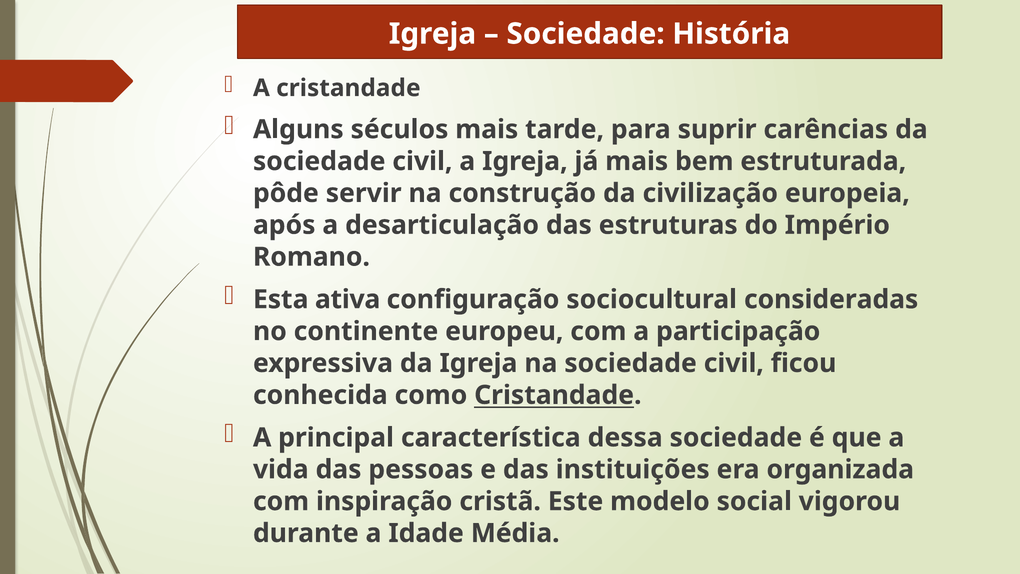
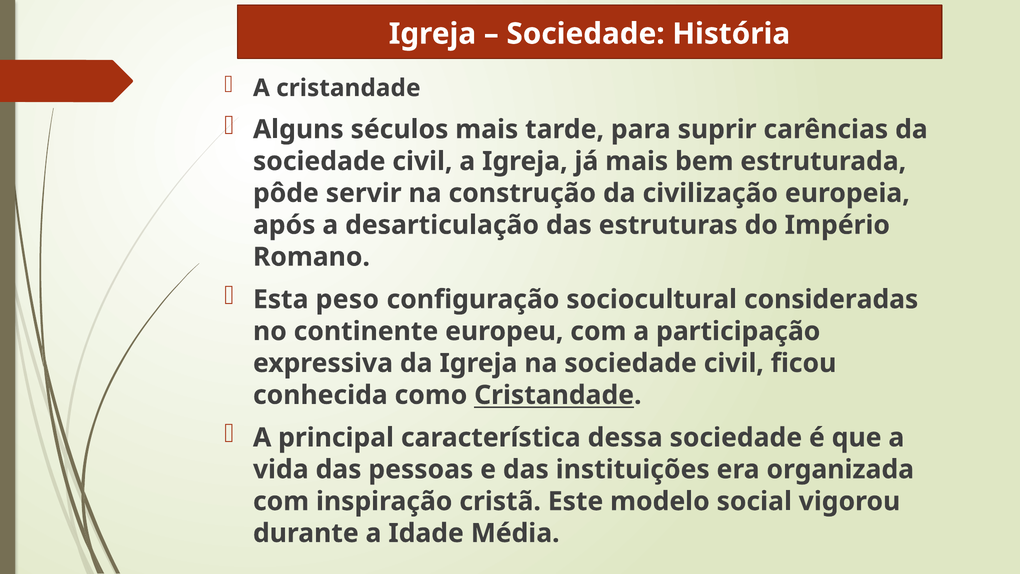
ativa: ativa -> peso (347, 299)
